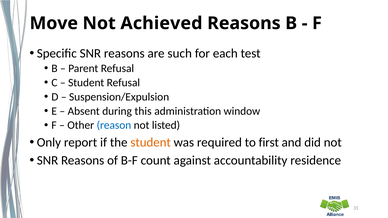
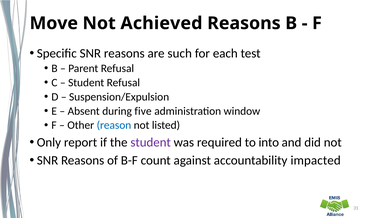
this: this -> five (143, 111)
student colour: orange -> purple (151, 143)
first: first -> into (269, 143)
residence: residence -> impacted (316, 161)
